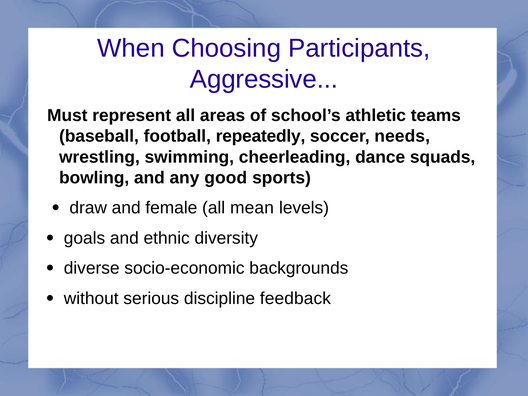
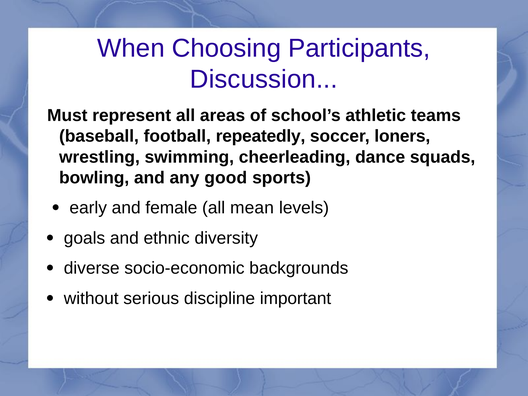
Aggressive: Aggressive -> Discussion (264, 79)
needs: needs -> loners (402, 136)
draw: draw -> early (88, 208)
feedback: feedback -> important (296, 298)
